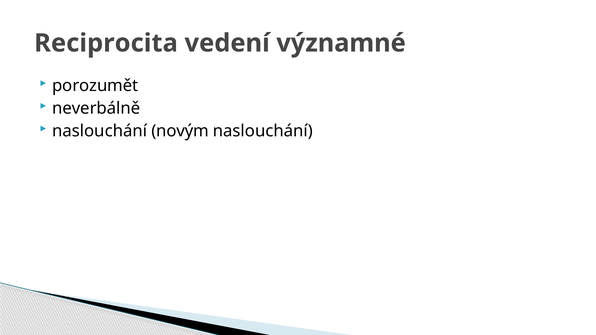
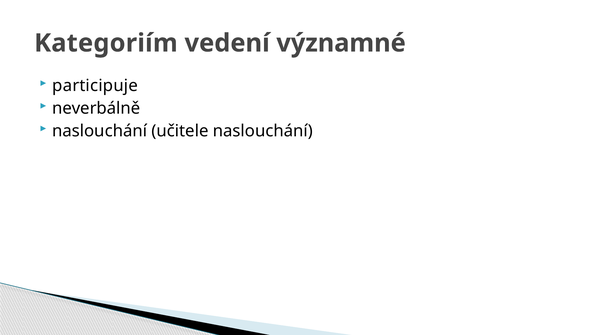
Reciprocita: Reciprocita -> Kategoriím (106, 43)
porozumět: porozumět -> participuje (95, 86)
novým: novým -> učitele (180, 131)
